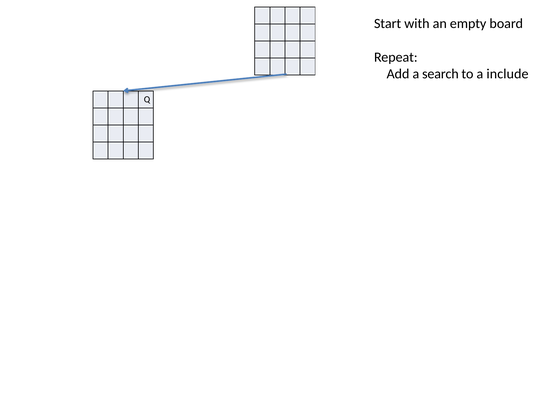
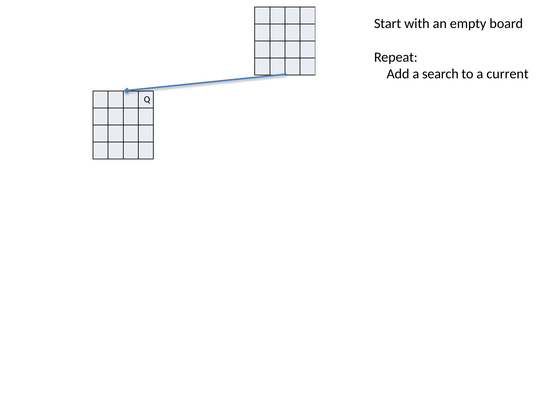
include: include -> current (508, 74)
